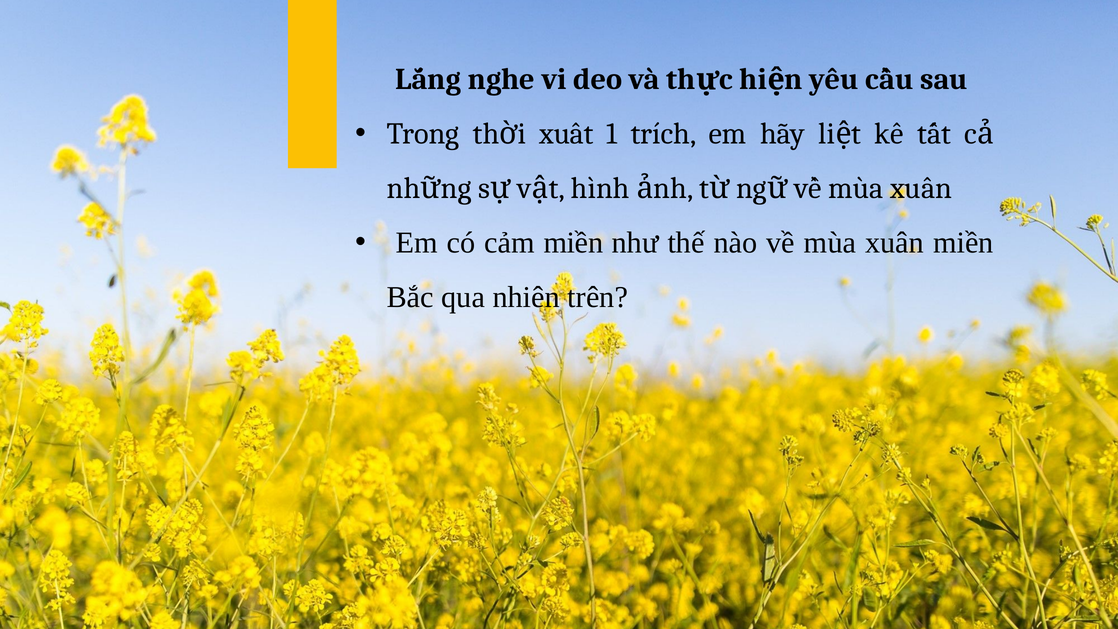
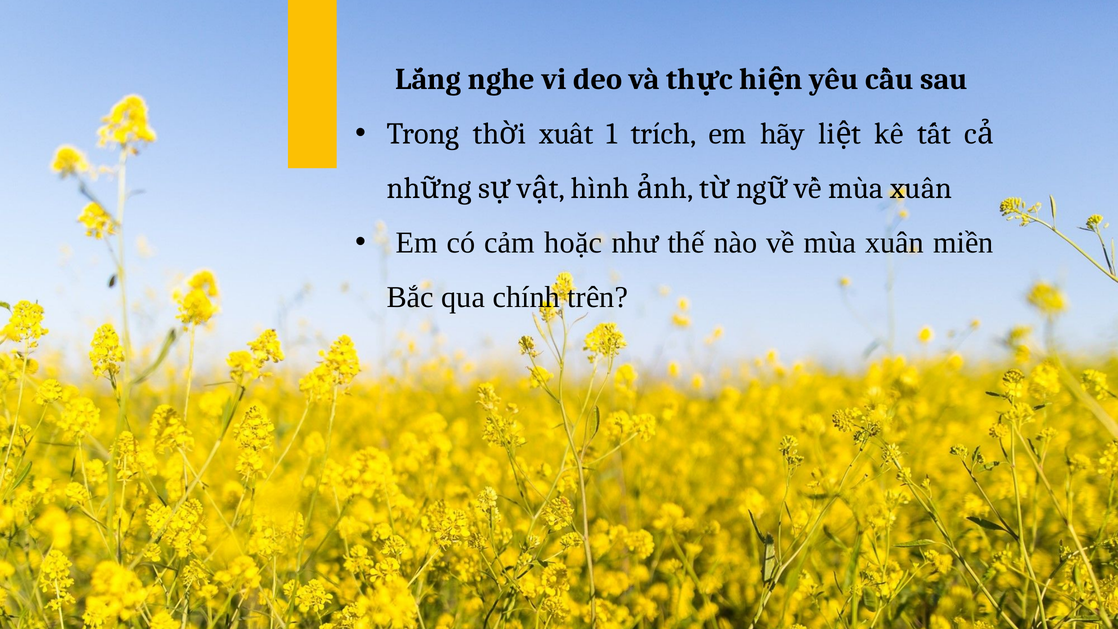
cảm miền: miền -> hoặc (573, 243)
nhiên: nhiên -> chính (526, 297)
